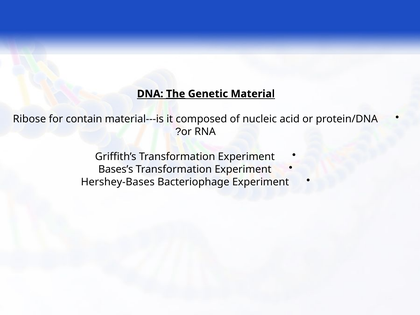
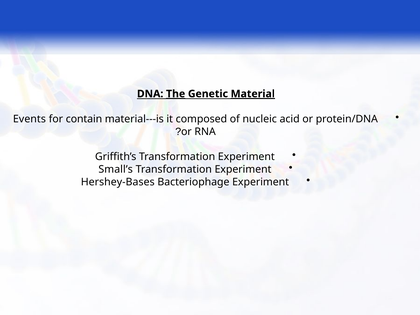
Material underline: none -> present (253, 94)
Ribose: Ribose -> Events (29, 119)
Bases’s: Bases’s -> Small’s (116, 169)
